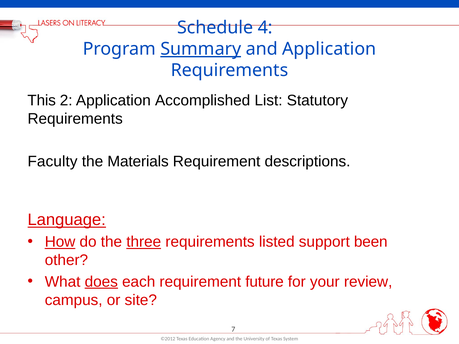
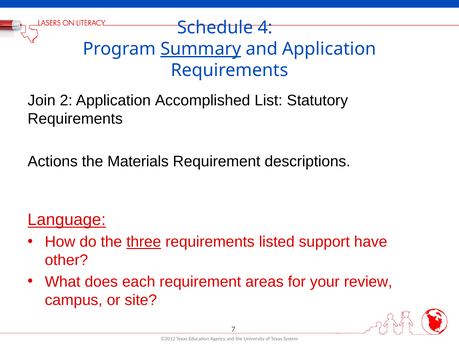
This: This -> Join (42, 101)
Faculty: Faculty -> Actions (53, 162)
How underline: present -> none (60, 242)
been: been -> have (371, 242)
does underline: present -> none (101, 282)
future: future -> areas (264, 282)
